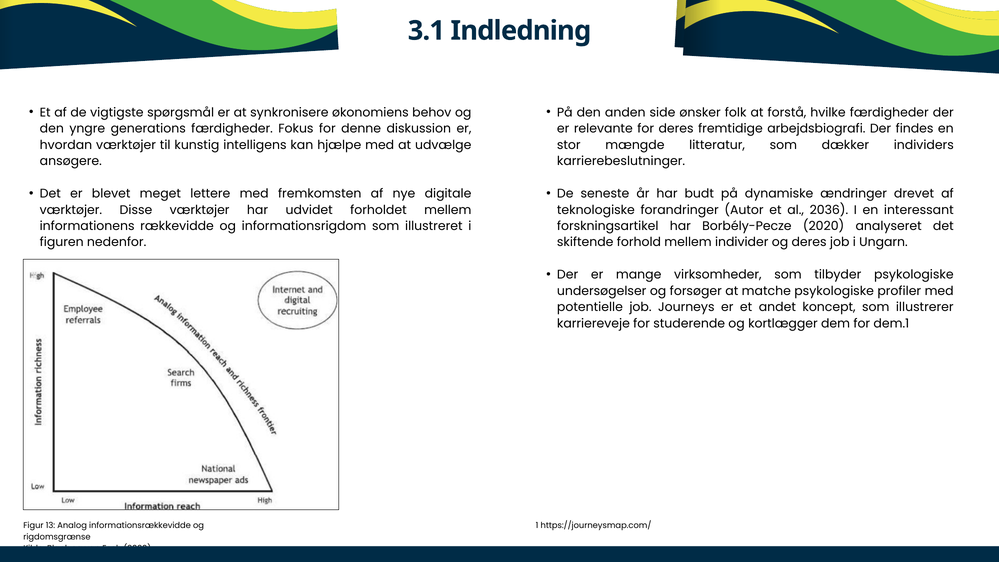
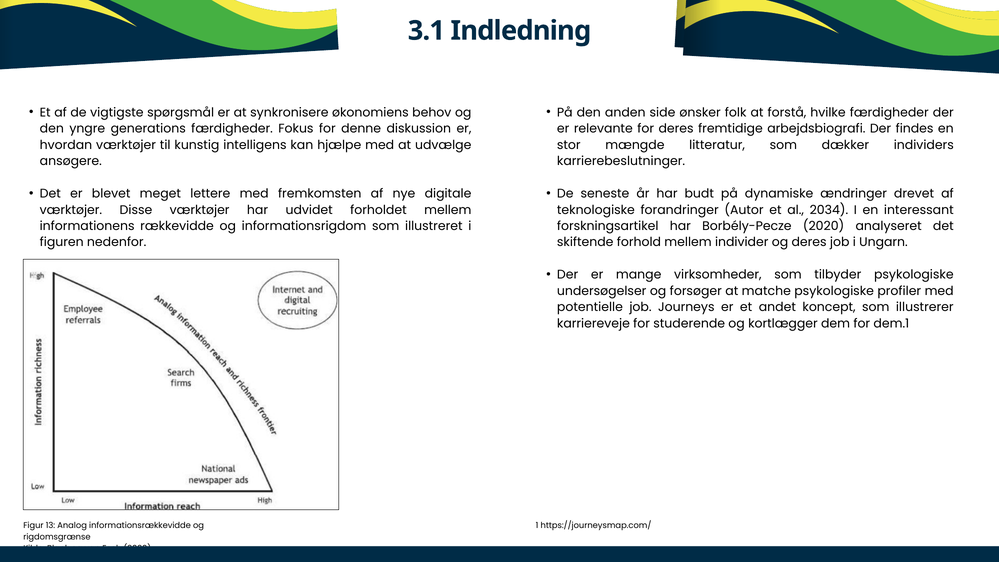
2036: 2036 -> 2034 (829, 210)
